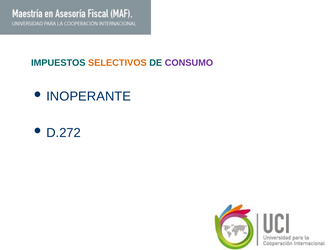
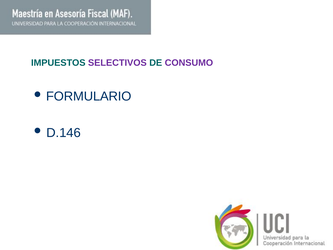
SELECTIVOS colour: orange -> purple (117, 63)
INOPERANTE: INOPERANTE -> FORMULARIO (89, 96)
D.272: D.272 -> D.146 (64, 133)
